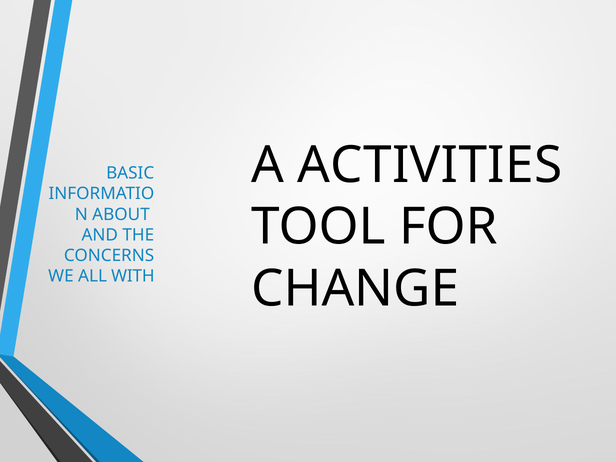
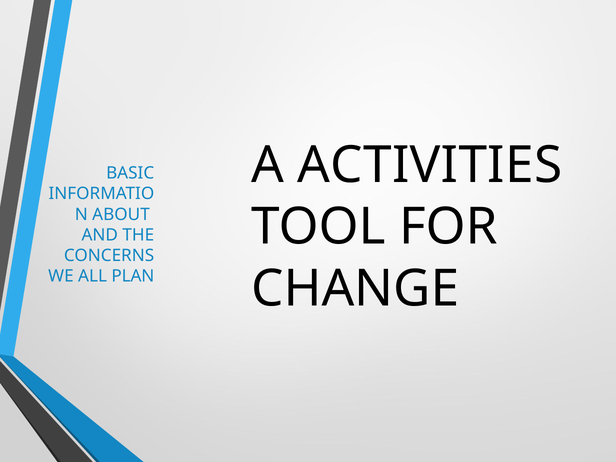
WITH: WITH -> PLAN (133, 276)
